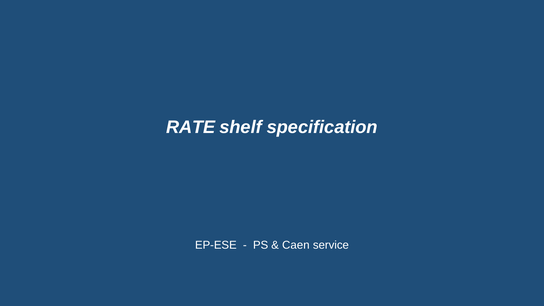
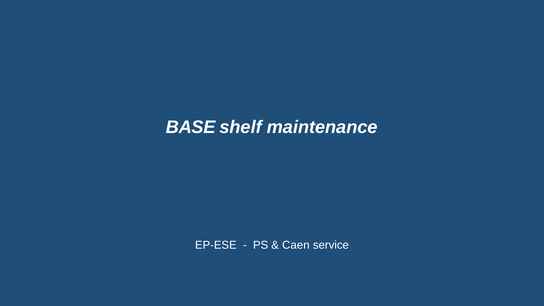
RATE: RATE -> BASE (191, 127)
specification: specification -> maintenance (322, 127)
